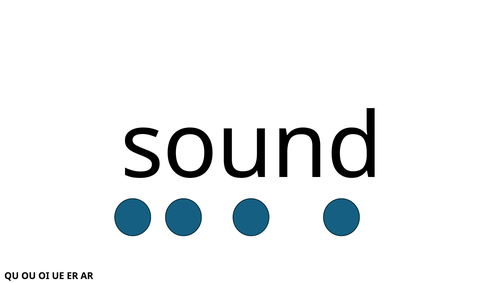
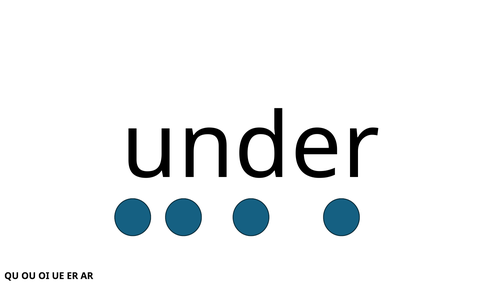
sound: sound -> under (251, 147)
